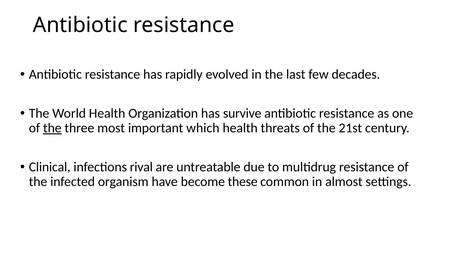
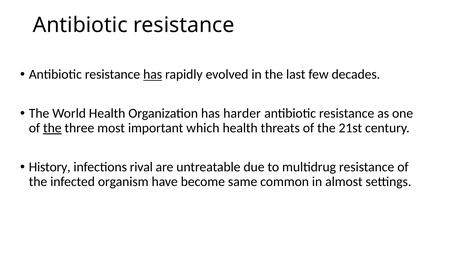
has underline: none -> present (153, 74)
survive: survive -> harder (242, 113)
Clinical: Clinical -> History (50, 167)
these: these -> same (243, 181)
